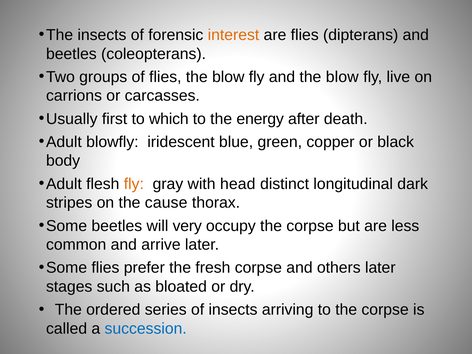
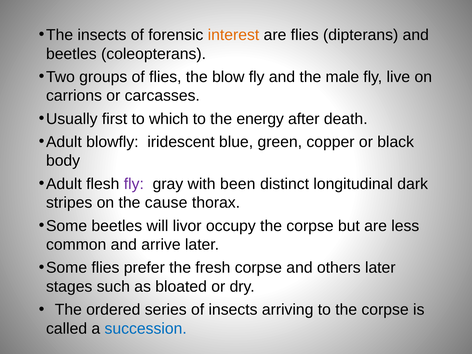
and the blow: blow -> male (342, 77)
fly colour: orange -> purple (134, 184)
head: head -> been (238, 184)
very: very -> livor (187, 226)
